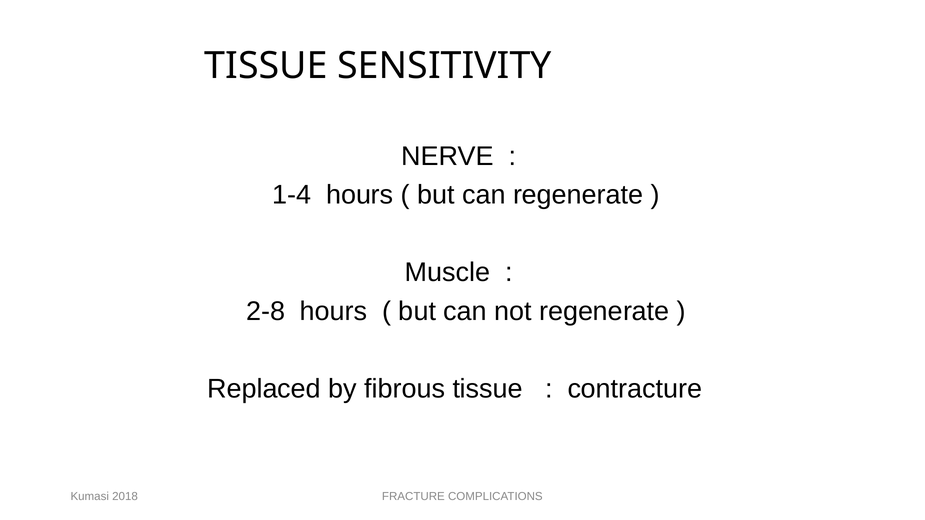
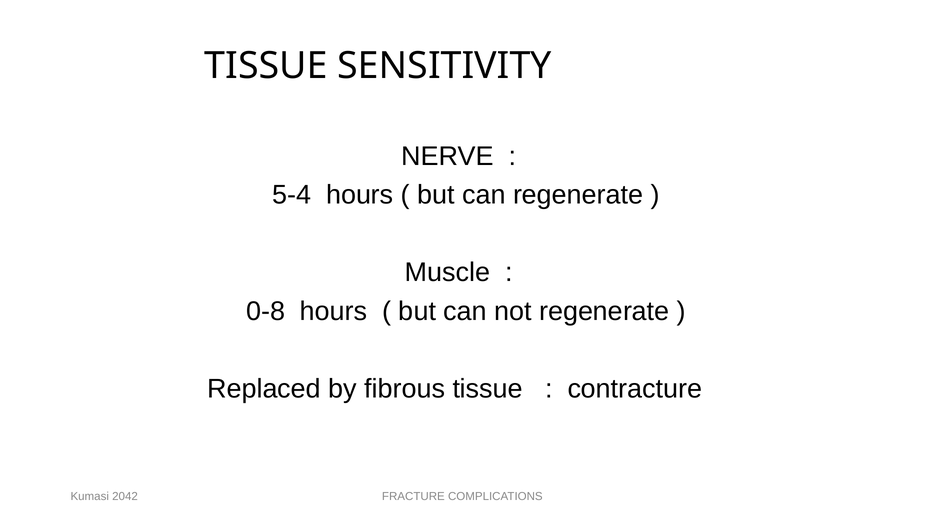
1-4: 1-4 -> 5-4 (292, 195)
2-8: 2-8 -> 0-8 (266, 312)
2018: 2018 -> 2042 (125, 497)
